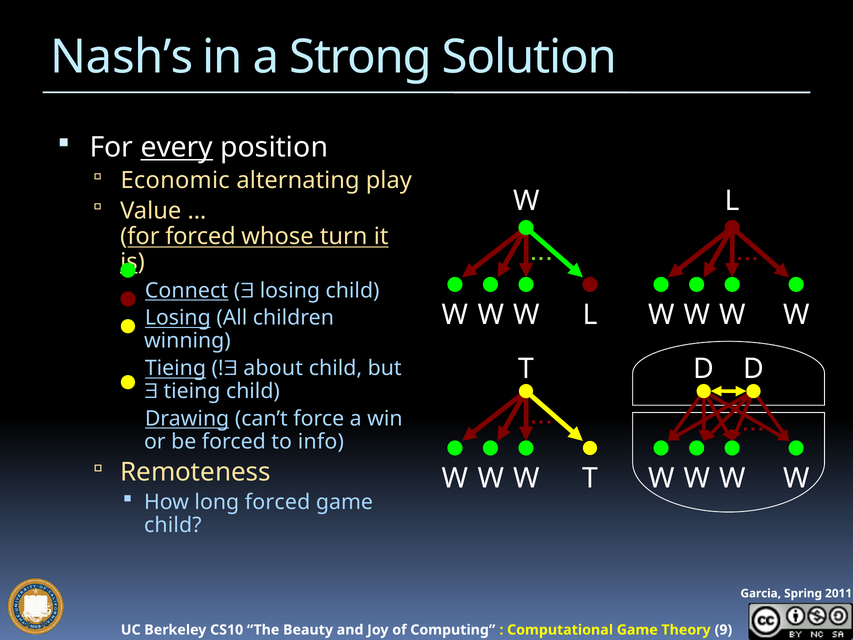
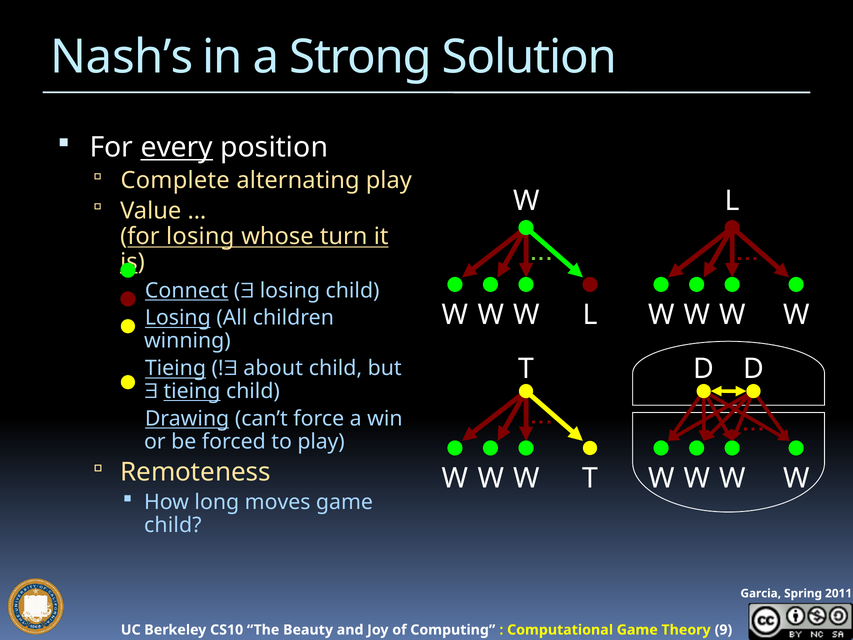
Economic: Economic -> Complete (175, 180)
for forced: forced -> losing (200, 236)
tieing underline: none -> present (192, 391)
to info: info -> play (321, 441)
long forced: forced -> moves (278, 502)
